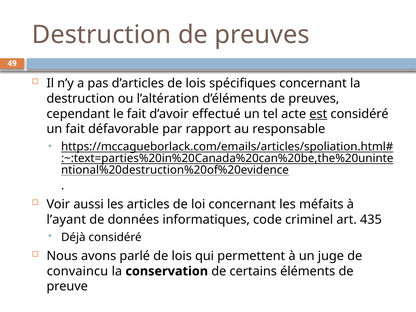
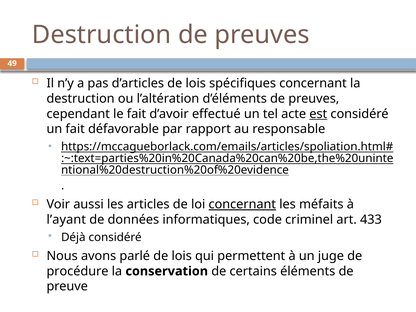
concernant underline: none -> present (242, 204)
435: 435 -> 433 (371, 220)
convaincu: convaincu -> procédure (78, 271)
